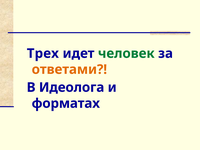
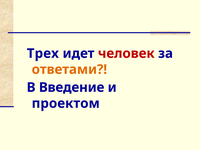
человек colour: green -> red (126, 53)
Идеолога: Идеолога -> Введение (72, 87)
форматах: форматах -> проектом (66, 103)
